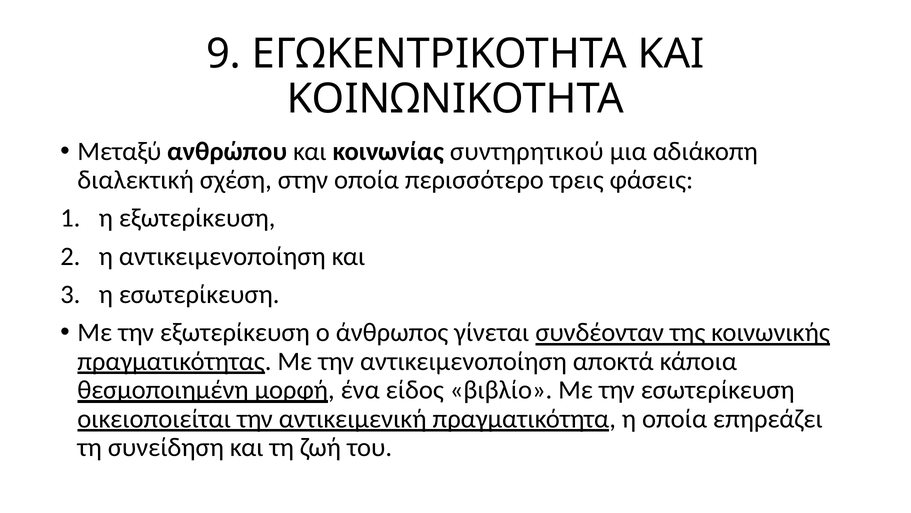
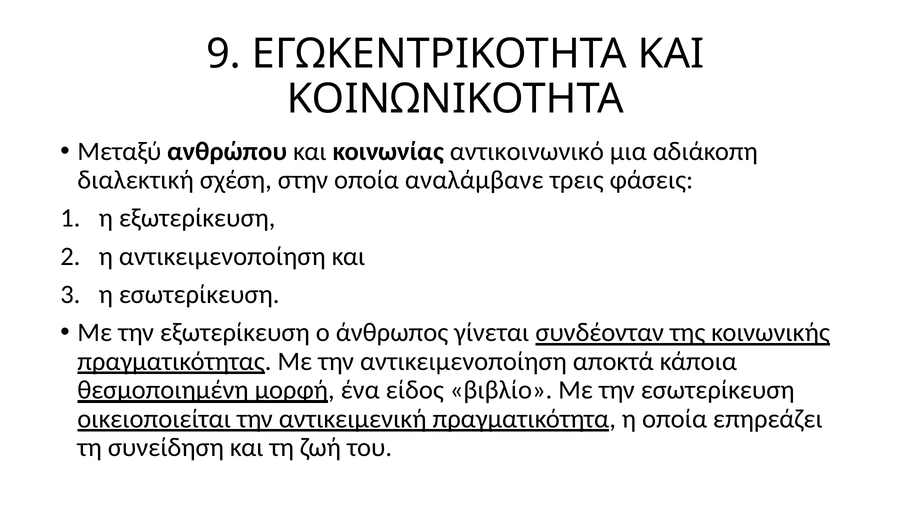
συντηρητικού: συντηρητικού -> αντικοινωνικό (527, 151)
περισσότερο: περισσότερο -> αναλάμβανε (474, 180)
